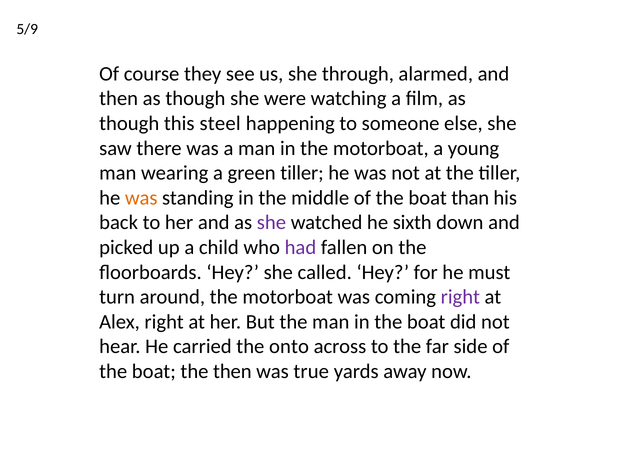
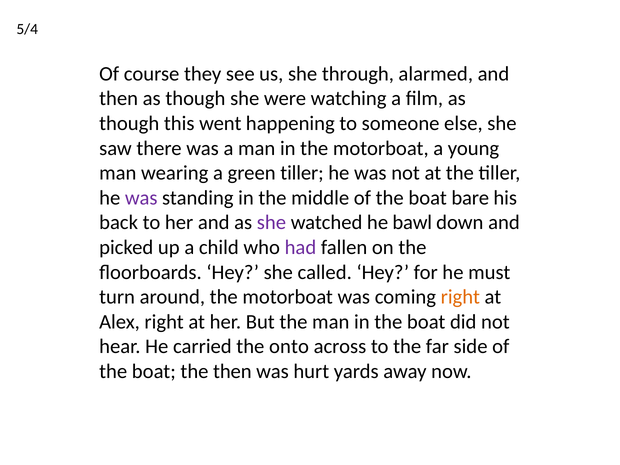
5/9: 5/9 -> 5/4 (27, 29)
steel: steel -> went (220, 123)
was colour: orange -> purple (141, 198)
than: than -> bare (470, 198)
sixth: sixth -> bawl (412, 223)
right colour: purple -> orange (460, 297)
true: true -> hurt (311, 371)
